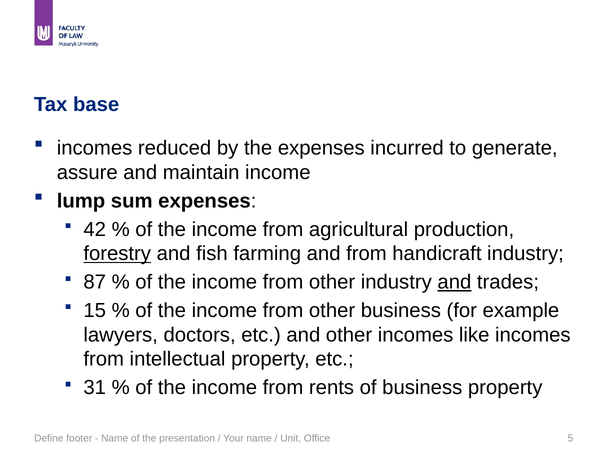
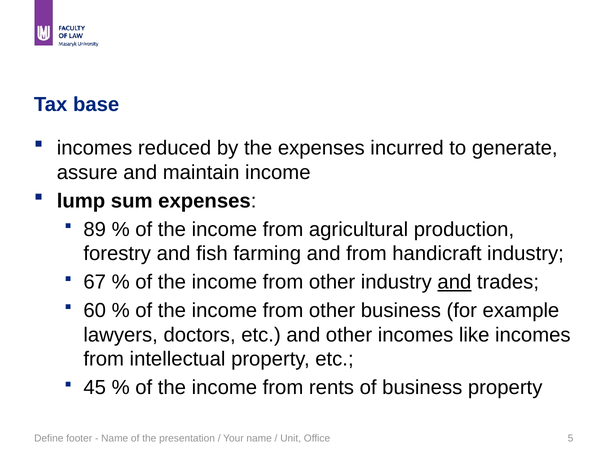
42: 42 -> 89 (95, 229)
forestry underline: present -> none (117, 254)
87: 87 -> 67 (95, 282)
15: 15 -> 60 (95, 310)
31: 31 -> 45 (95, 387)
